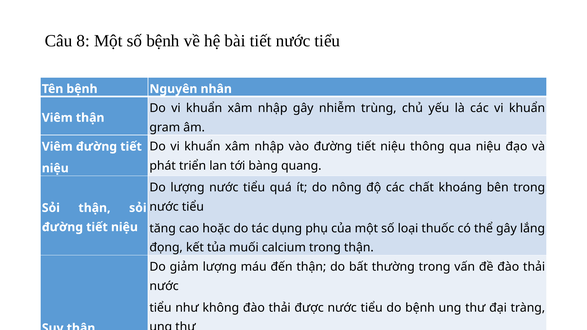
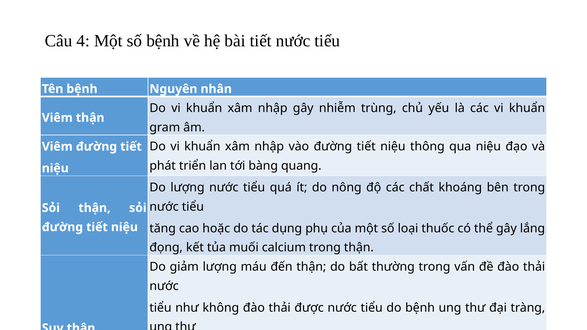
8: 8 -> 4 (83, 41)
